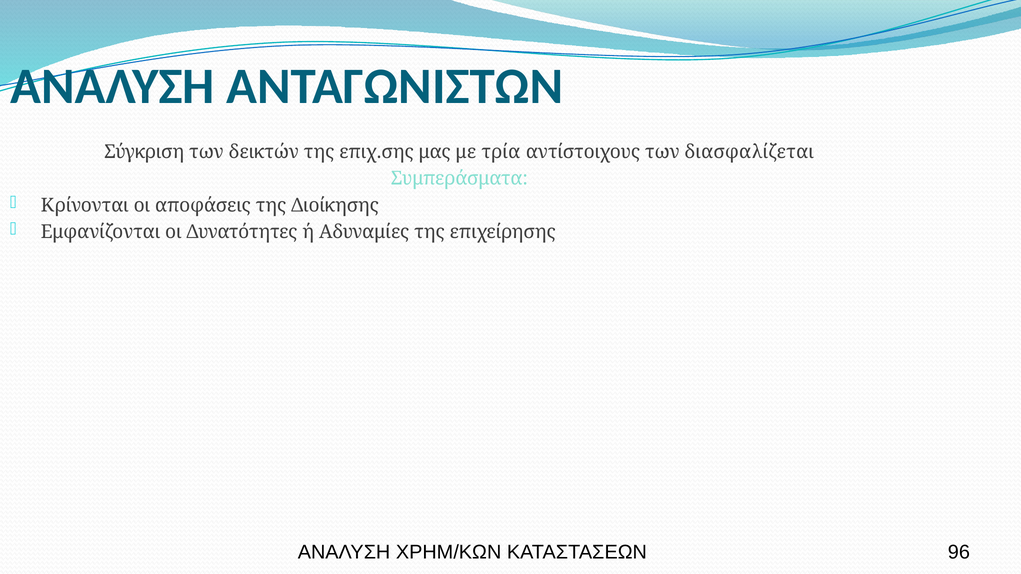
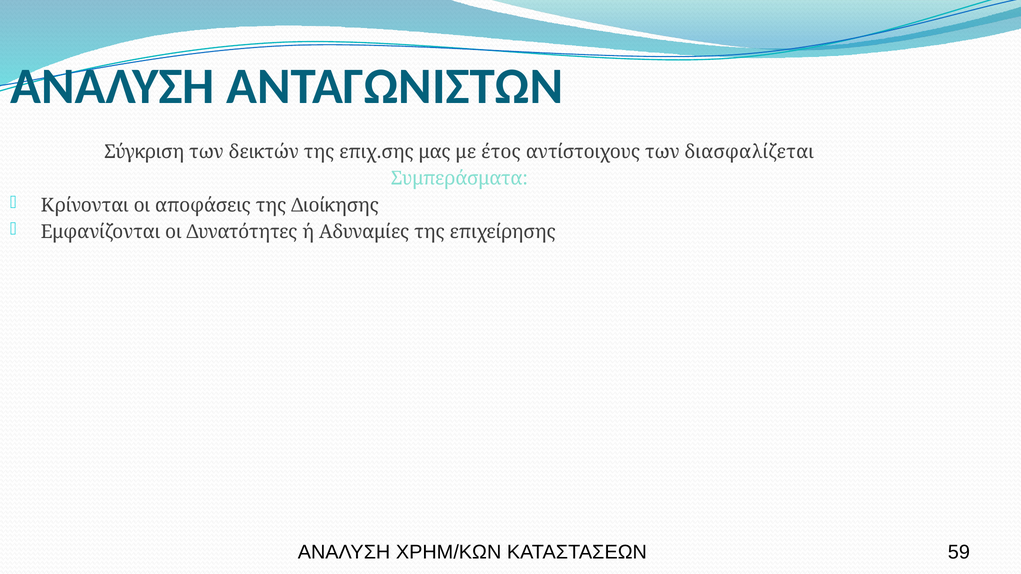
τρία: τρία -> έτος (501, 152)
96: 96 -> 59 (959, 552)
